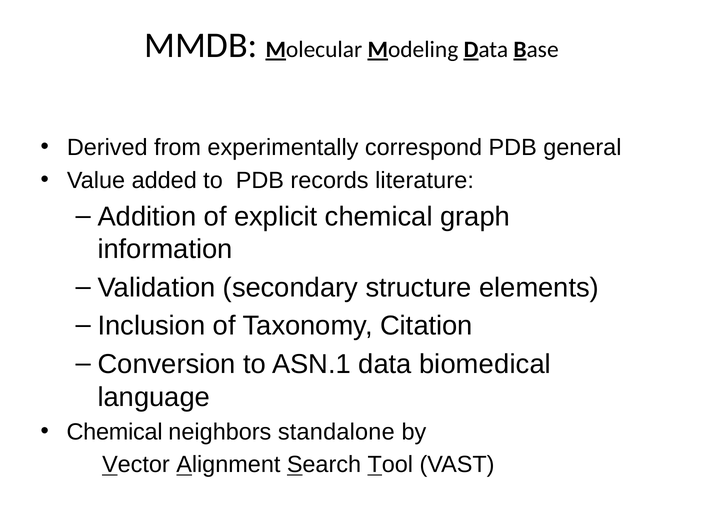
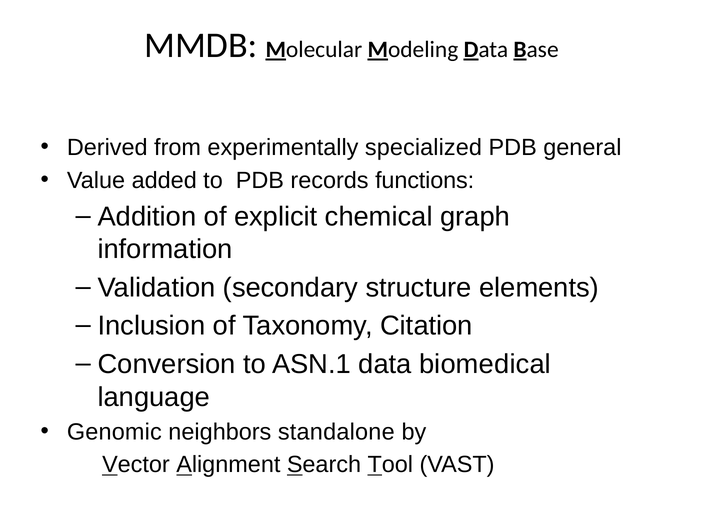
correspond: correspond -> specialized (423, 148)
literature: literature -> functions (425, 180)
Chemical: Chemical -> Genomic (114, 432)
